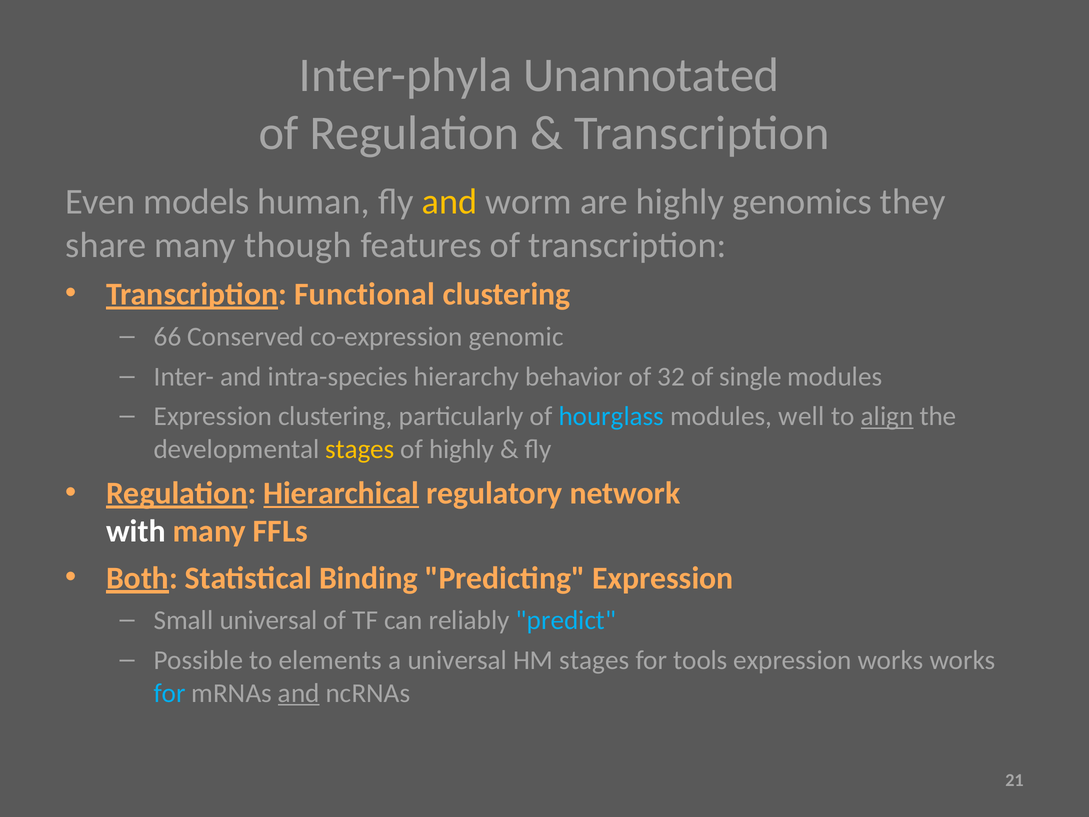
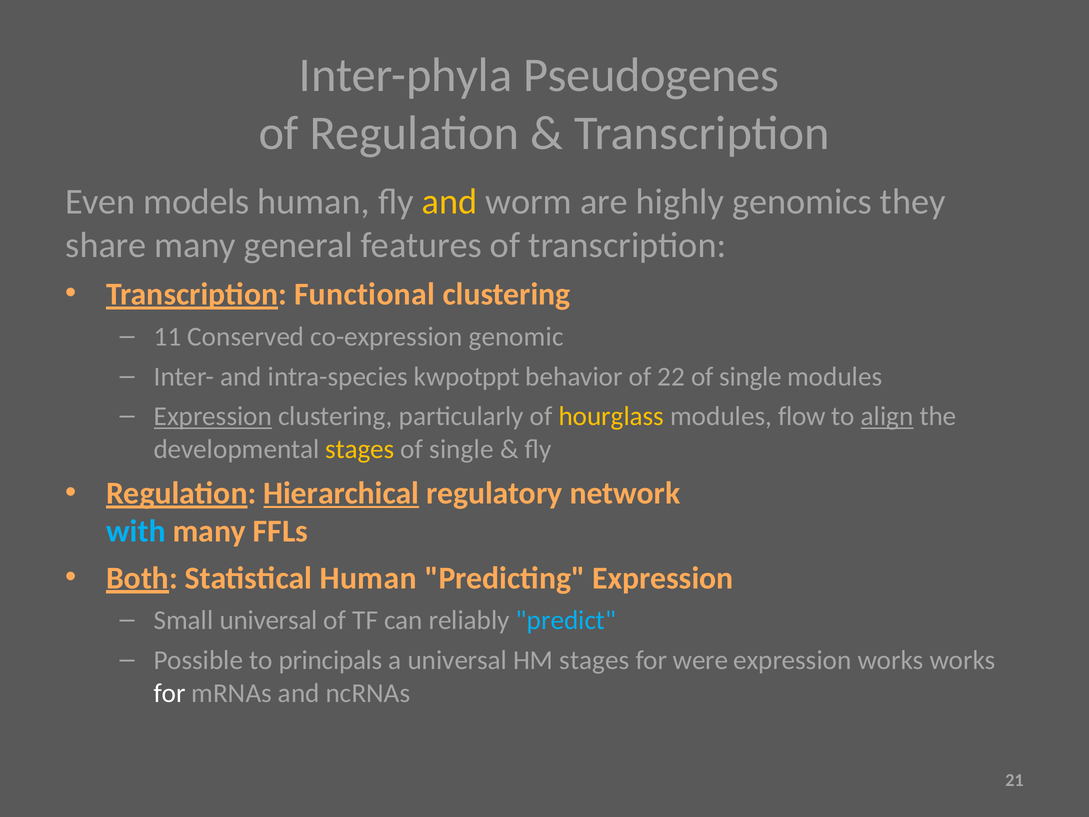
Unannotated: Unannotated -> Pseudogenes (651, 75)
though: though -> general (298, 245)
66: 66 -> 11 (168, 336)
hierarchy: hierarchy -> kwpotppt (467, 376)
32: 32 -> 22 (671, 376)
Expression underline: none -> present (213, 416)
hourglass colour: light blue -> yellow (611, 416)
well: well -> flow (802, 416)
highly: highly -> single (462, 449)
with colour: white -> light blue (136, 531)
Statistical Binding: Binding -> Human (368, 578)
elements: elements -> principals (331, 660)
tools: tools -> were (701, 660)
for colour: light blue -> white (170, 693)
and underline: present -> none (299, 693)
